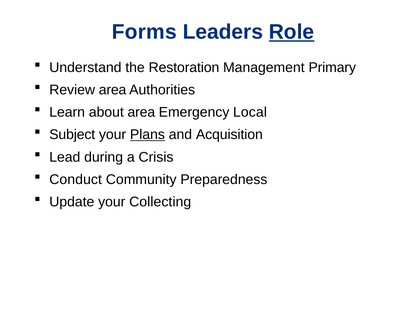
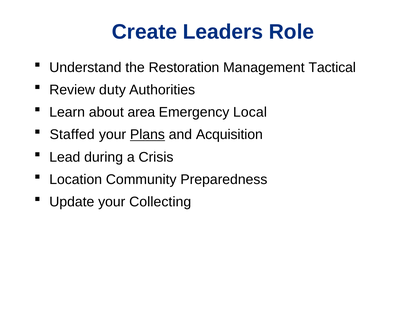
Forms: Forms -> Create (144, 32)
Role underline: present -> none (292, 32)
Primary: Primary -> Tactical (332, 67)
Review area: area -> duty (112, 90)
Subject: Subject -> Staffed (72, 134)
Conduct: Conduct -> Location (76, 179)
